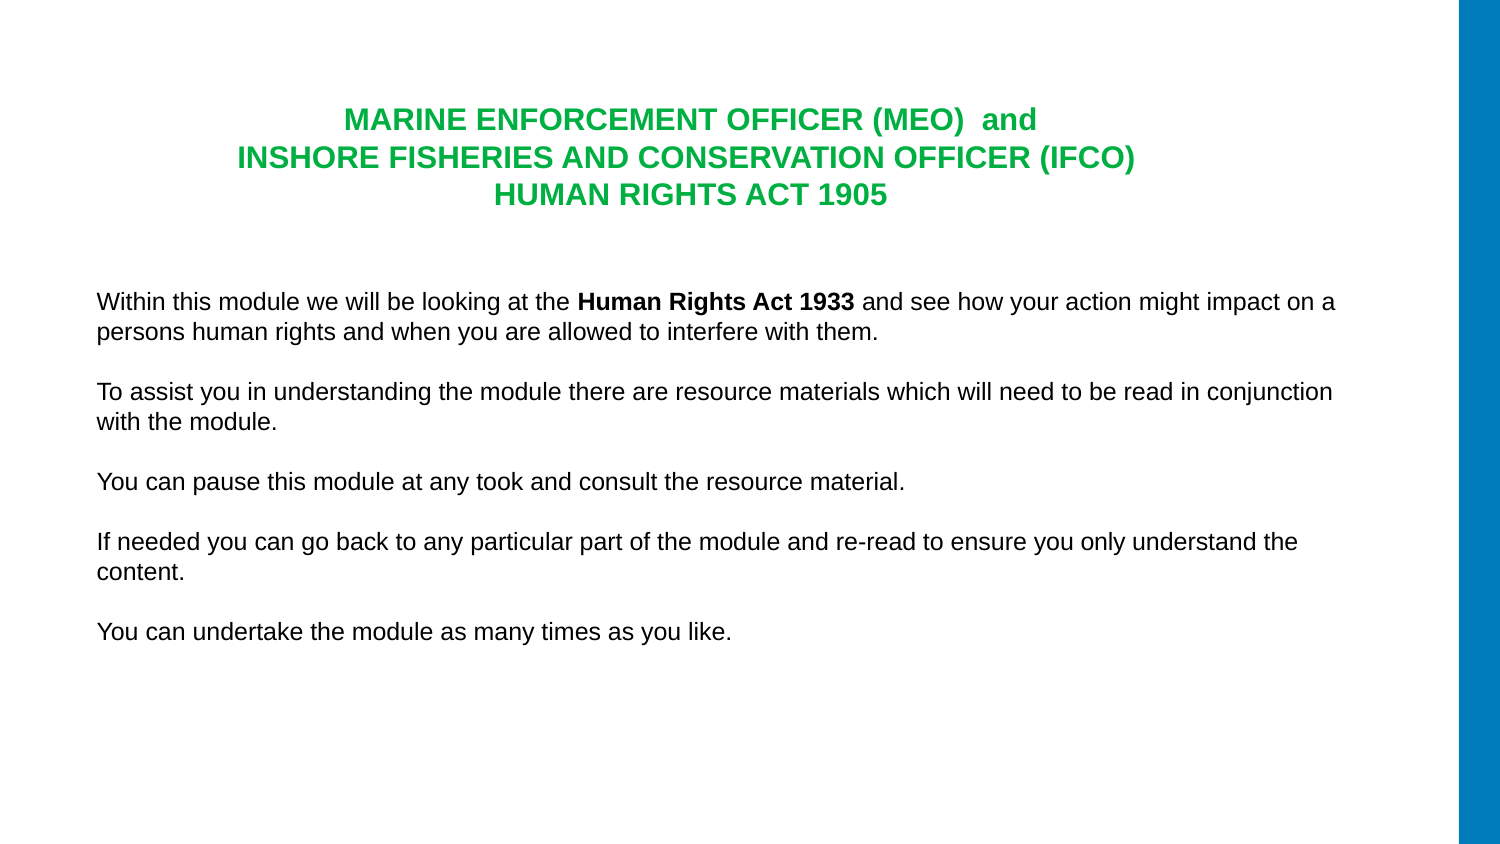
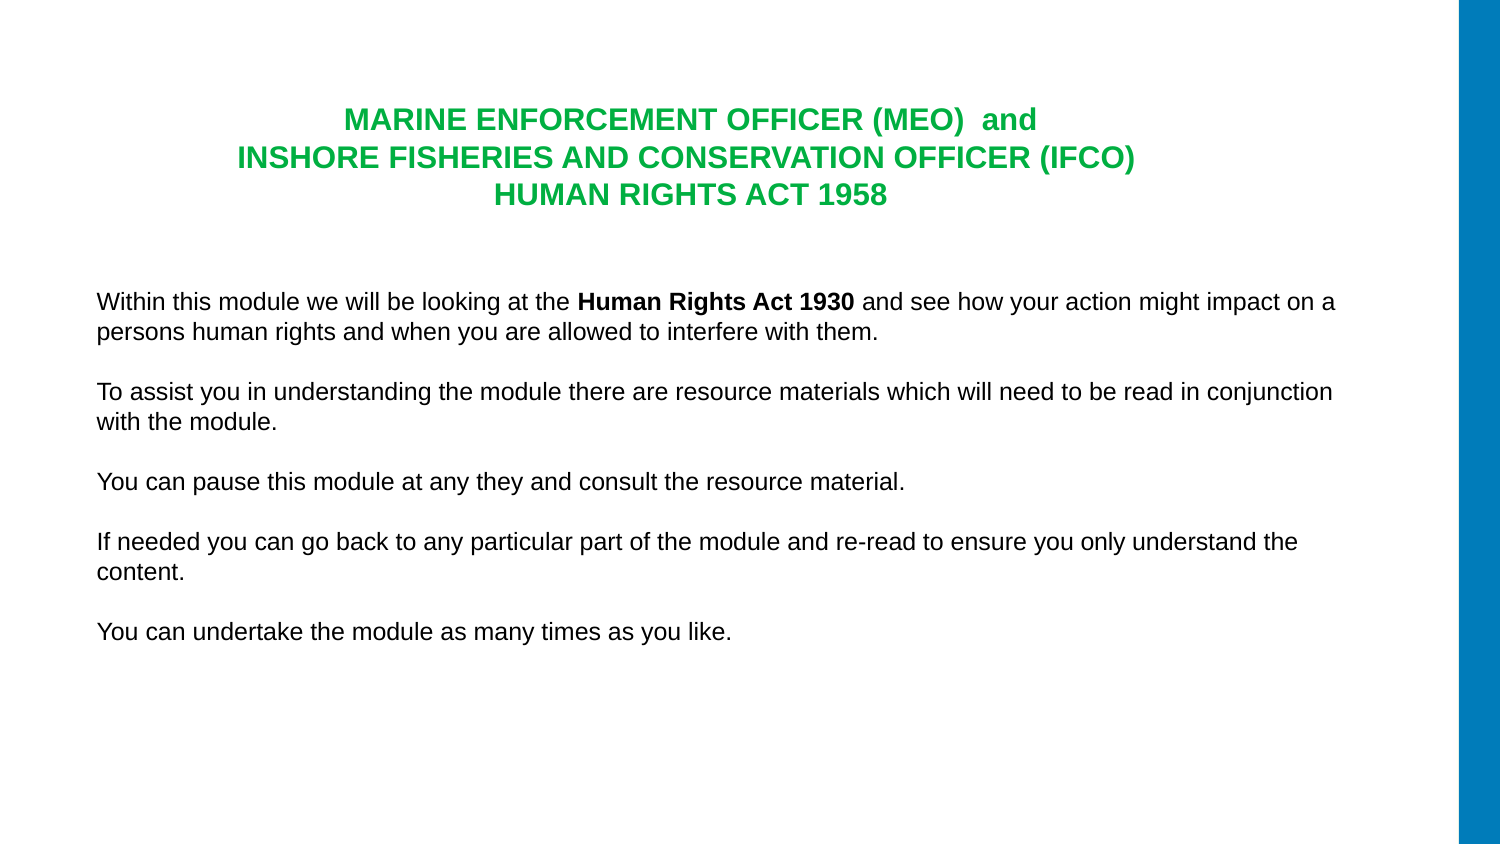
1905: 1905 -> 1958 (853, 196)
1933: 1933 -> 1930 (827, 302)
took: took -> they (500, 482)
